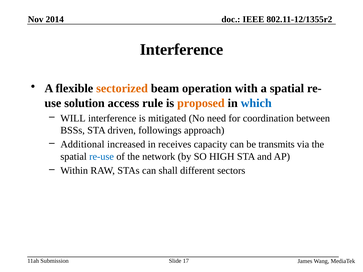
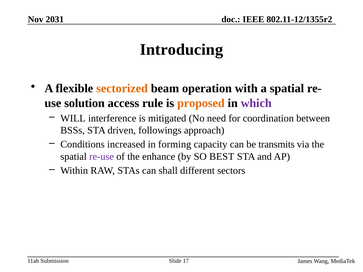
2014: 2014 -> 2031 (55, 19)
Interference: Interference -> Introducing (181, 50)
which colour: blue -> purple (256, 103)
Additional: Additional -> Conditions (83, 145)
receives: receives -> forming (175, 145)
re-use colour: blue -> purple (102, 157)
network: network -> enhance (159, 157)
HIGH: HIGH -> BEST (222, 157)
